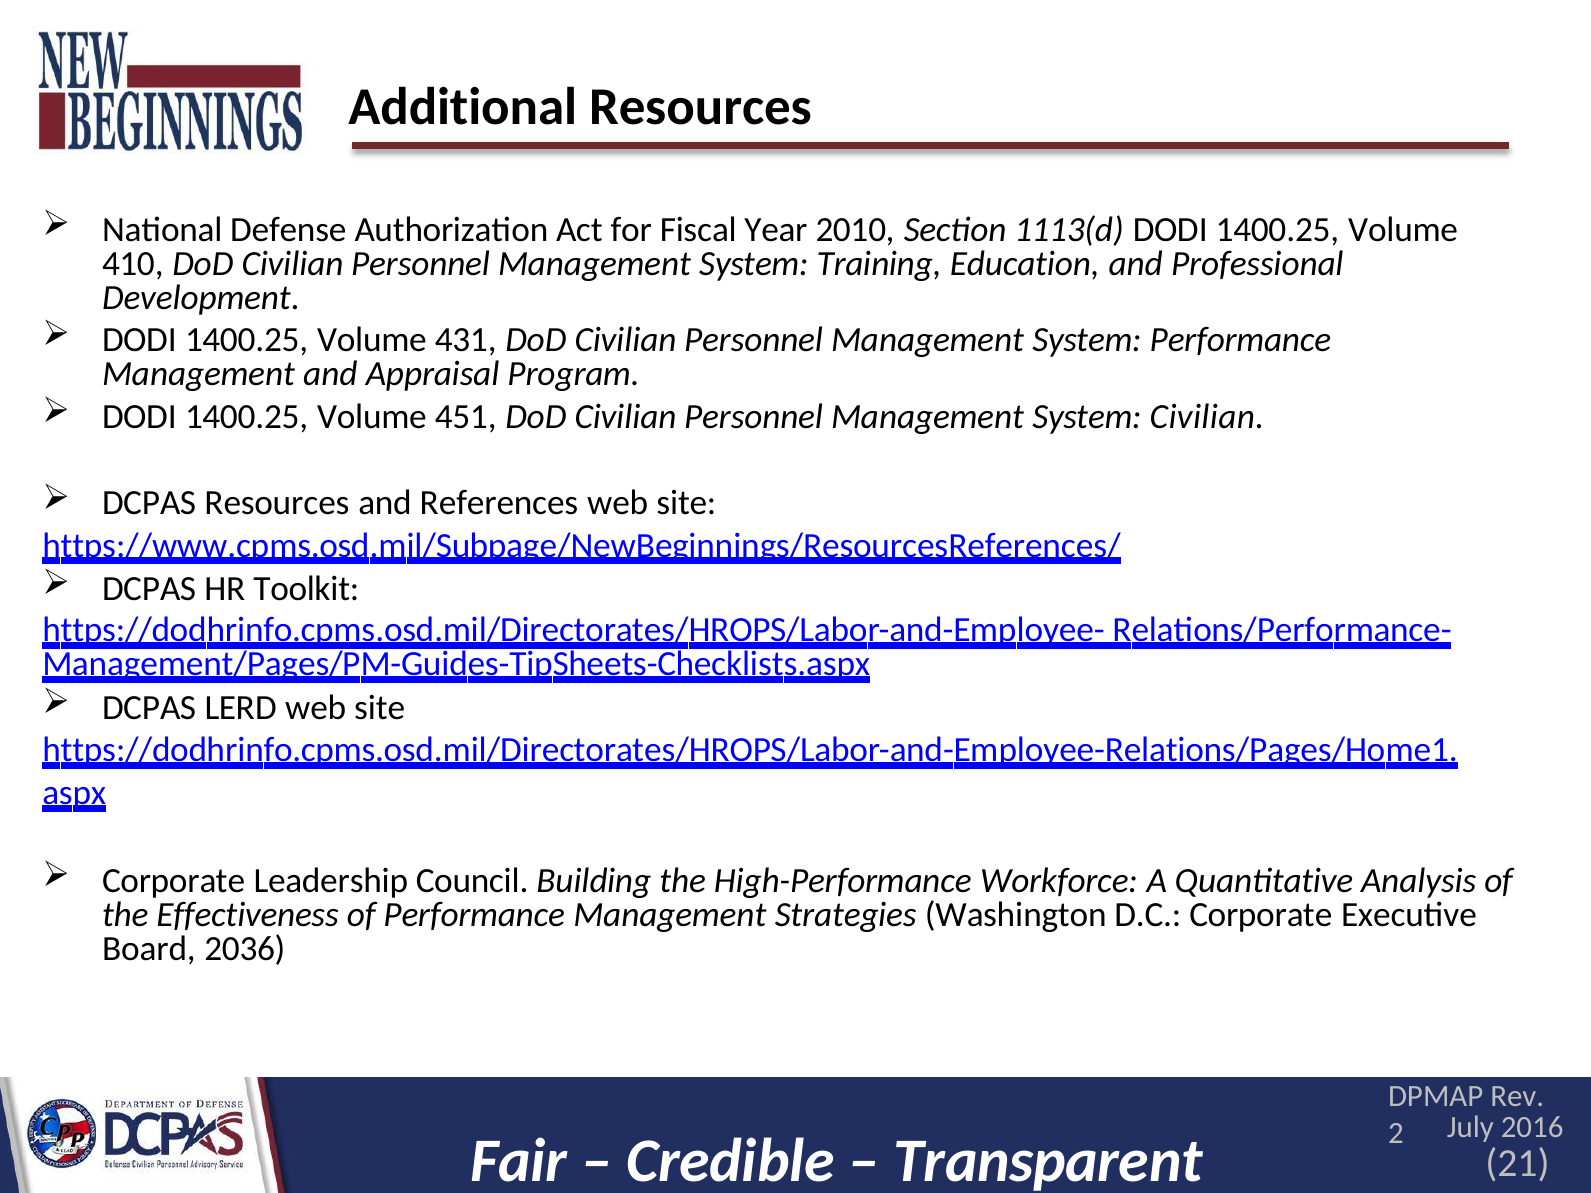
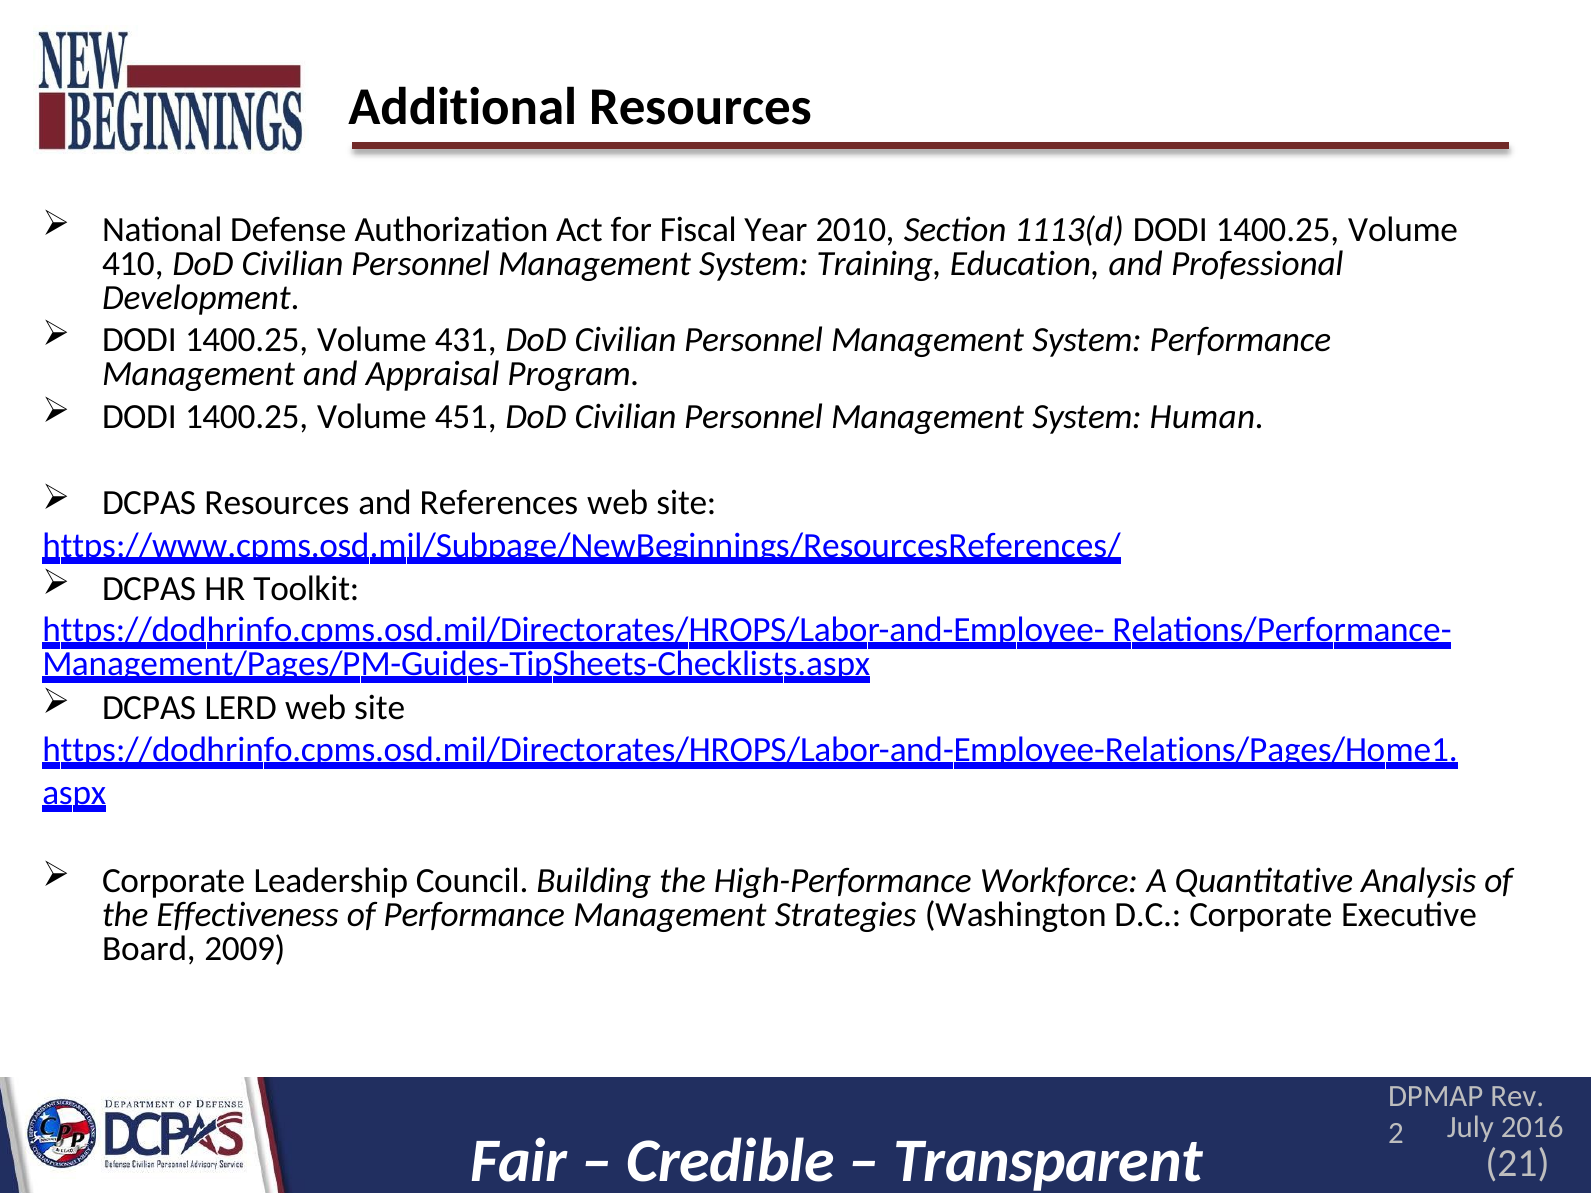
System Civilian: Civilian -> Human (1207, 417)
2036: 2036 -> 2009 (245, 949)
